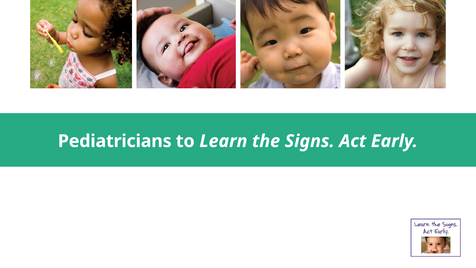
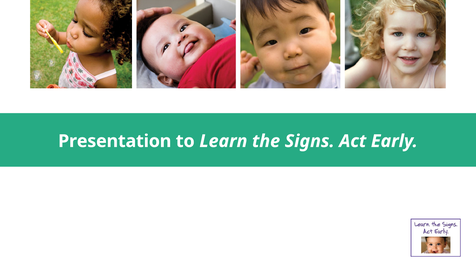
Pediatricians: Pediatricians -> Presentation (115, 141)
